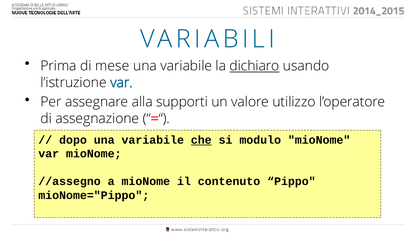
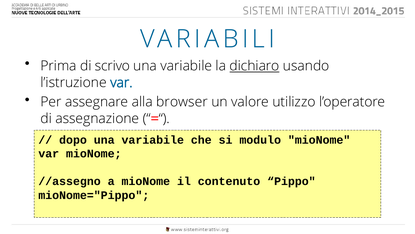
mese: mese -> scrivo (112, 66)
supporti: supporti -> browser (182, 102)
che underline: present -> none (201, 140)
